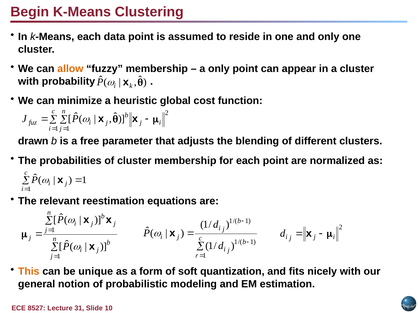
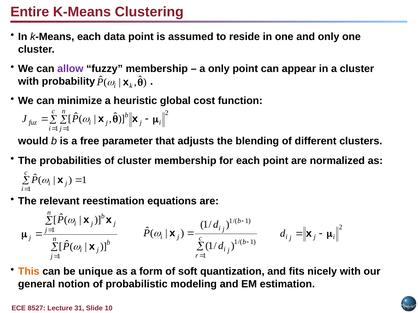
Begin: Begin -> Entire (30, 12)
allow colour: orange -> purple (70, 69)
drawn: drawn -> would (33, 141)
